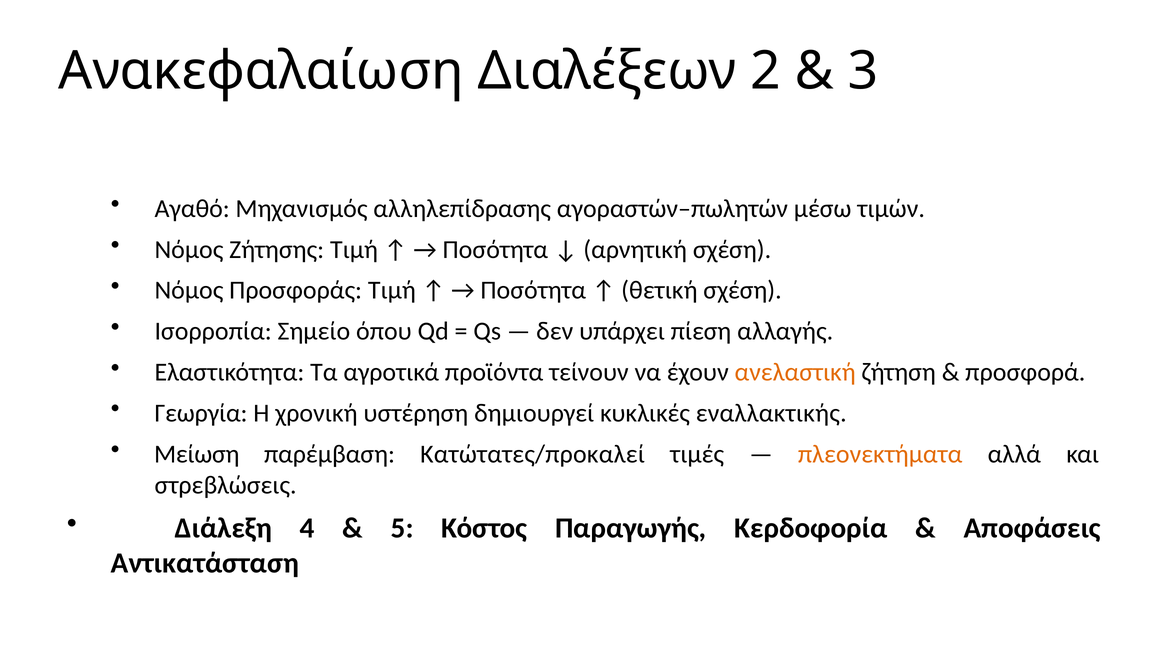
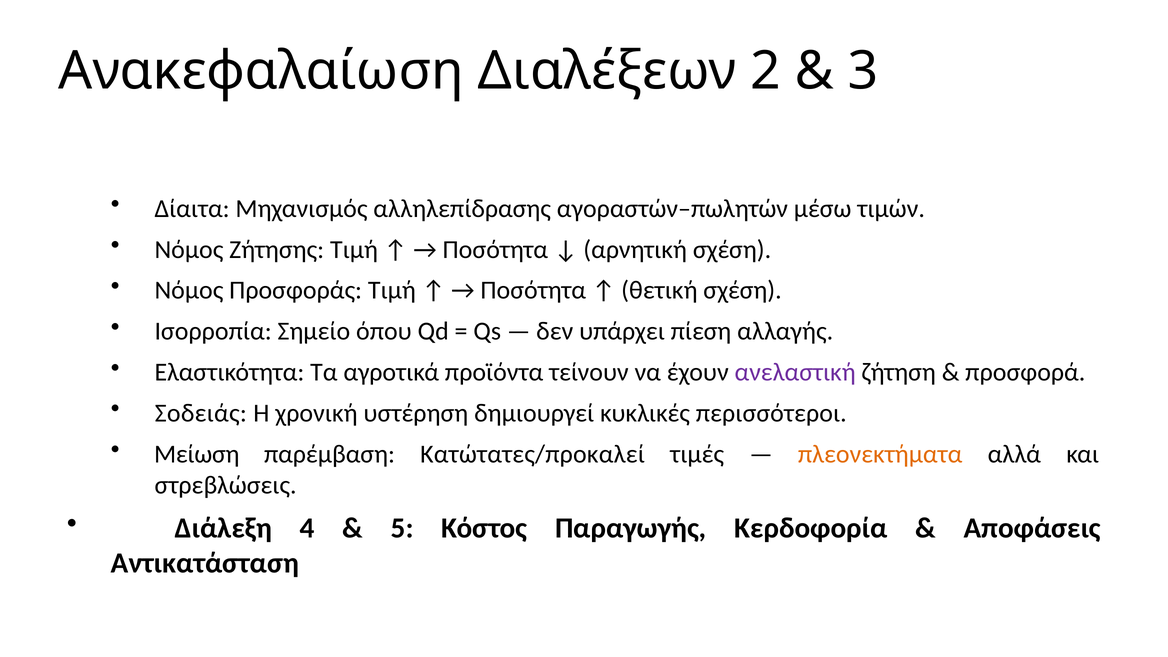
Αγαθό: Αγαθό -> Δίαιτα (192, 209)
ανελαστική colour: orange -> purple (795, 372)
Γεωργία: Γεωργία -> Σοδειάς (201, 413)
εναλλακτικής: εναλλακτικής -> περισσότεροι (771, 413)
